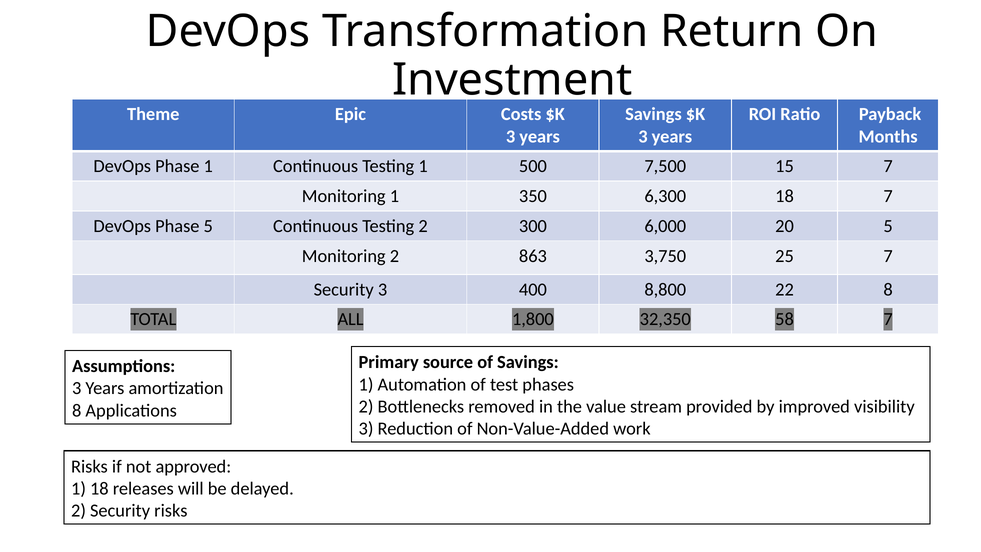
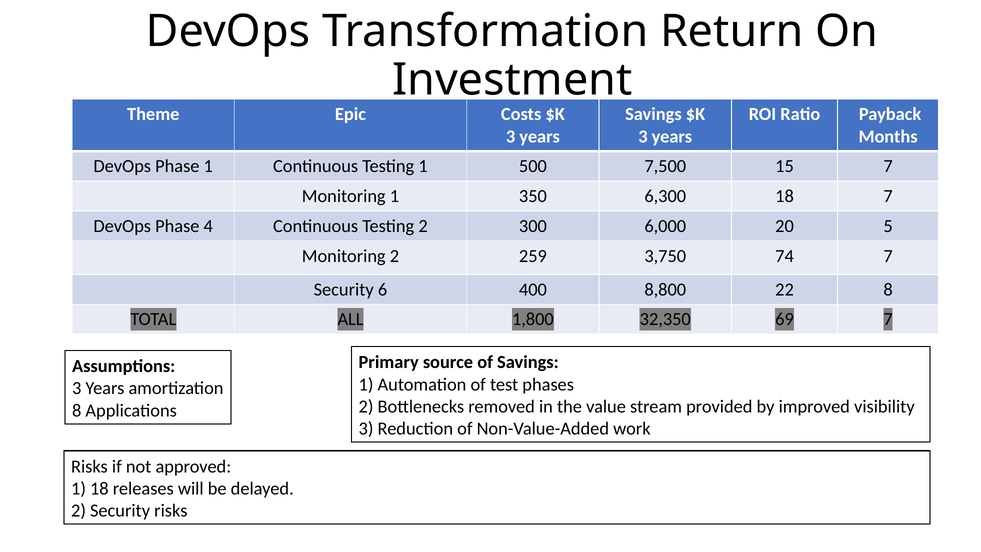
Phase 5: 5 -> 4 (208, 226)
863: 863 -> 259 (533, 256)
25: 25 -> 74 (785, 256)
Security 3: 3 -> 6 (383, 289)
58: 58 -> 69 (785, 319)
